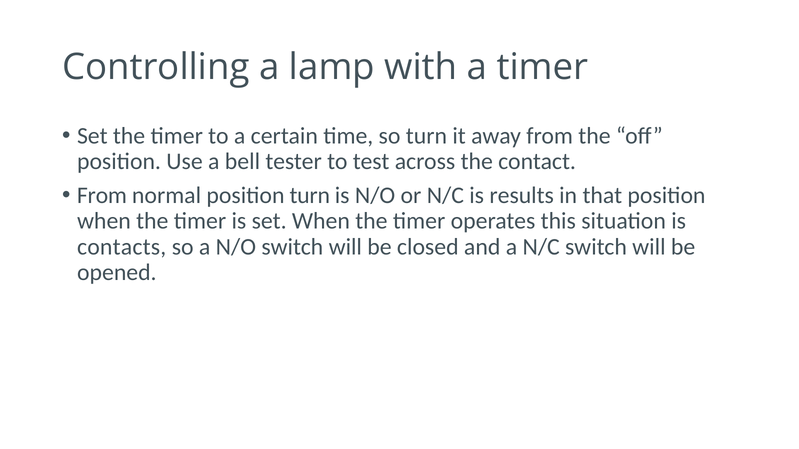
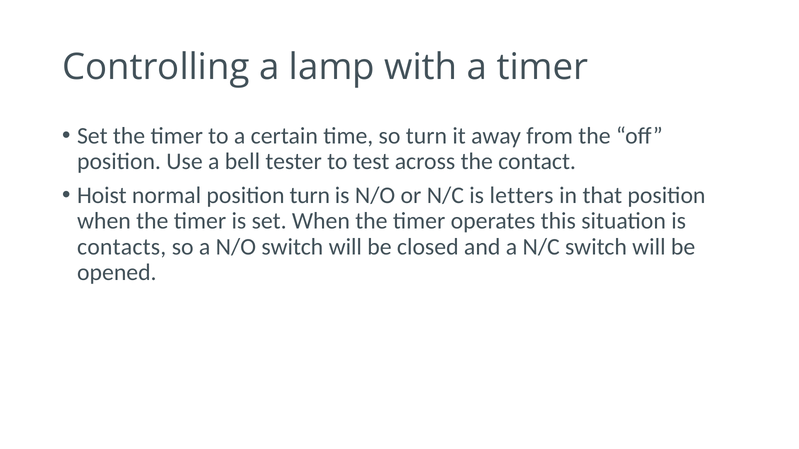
From: From -> Hoist (102, 196)
results: results -> letters (522, 196)
